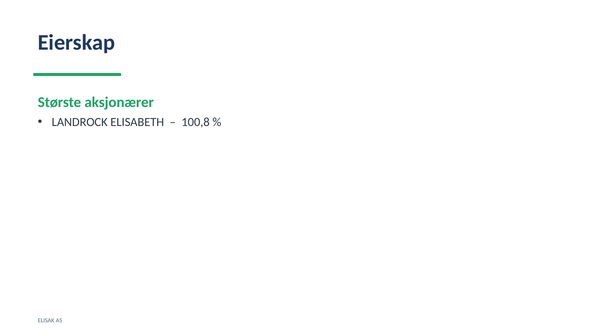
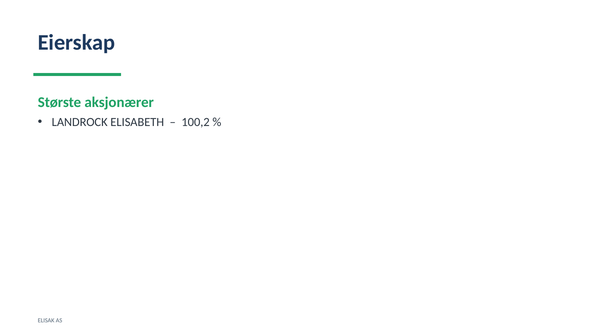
100,8: 100,8 -> 100,2 (196, 122)
